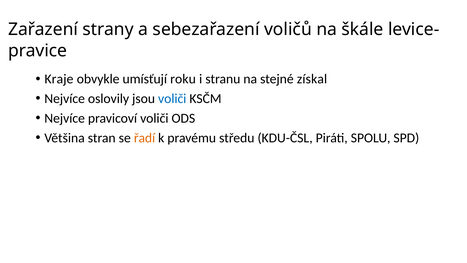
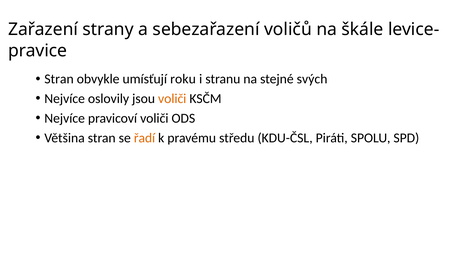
Kraje: Kraje -> Stran (59, 79)
získal: získal -> svých (312, 79)
voliči colour: blue -> orange (172, 99)
